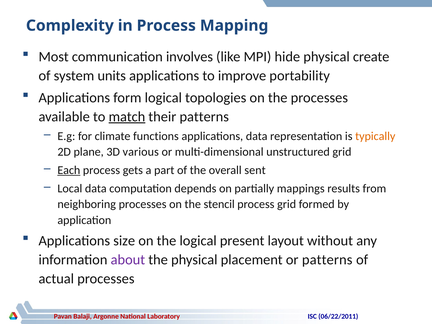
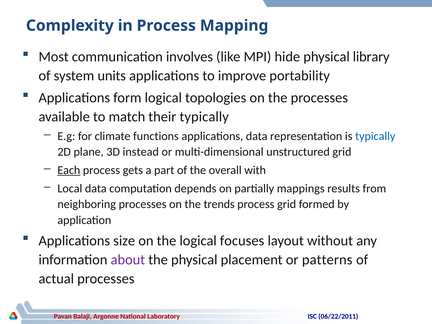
create: create -> library (371, 57)
match underline: present -> none (127, 117)
their patterns: patterns -> typically (204, 117)
typically colour: orange -> blue (375, 136)
various: various -> instead (141, 152)
sent: sent -> with (255, 170)
stencil: stencil -> trends (219, 204)
present: present -> focuses (242, 241)
